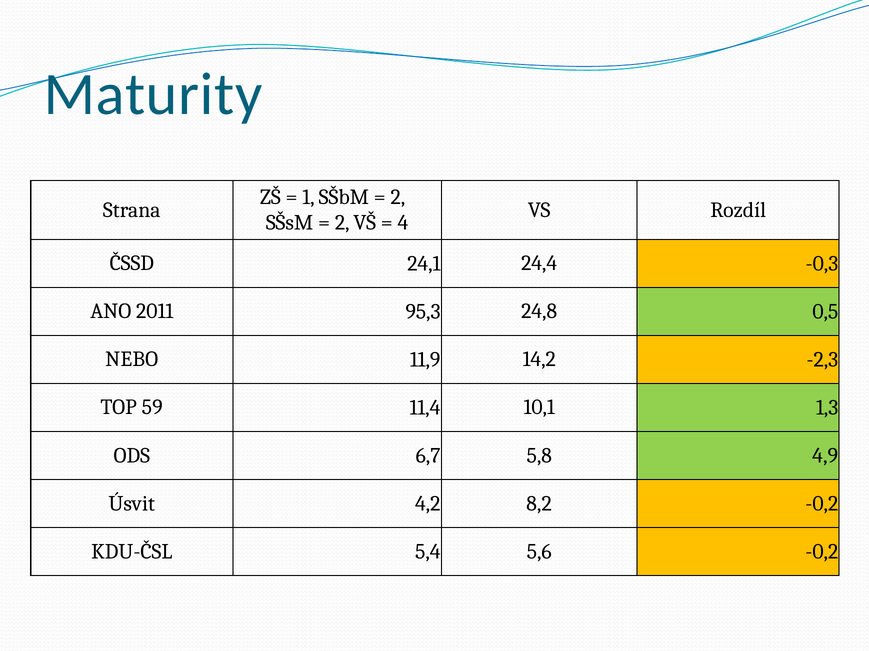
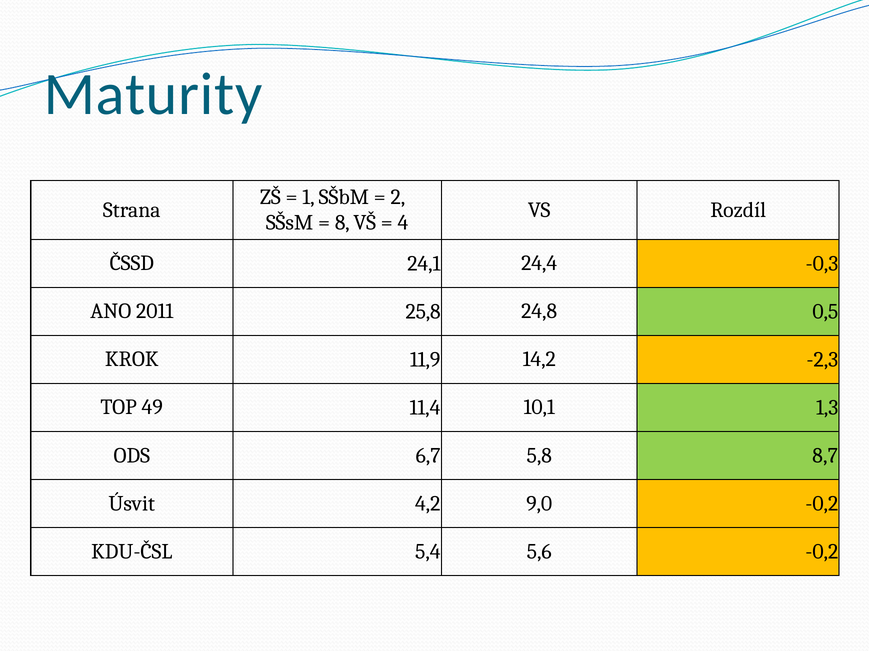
2: 2 -> 8 (342, 223)
95,3: 95,3 -> 25,8 (423, 312)
NEBO: NEBO -> KROK (132, 360)
59: 59 -> 49 (152, 408)
4,9: 4,9 -> 8,7 (825, 456)
8,2: 8,2 -> 9,0 (539, 504)
